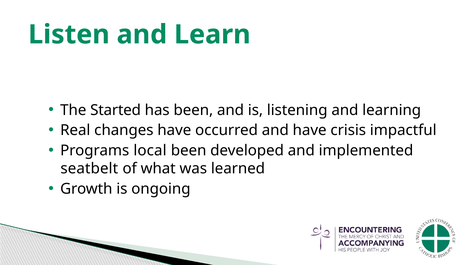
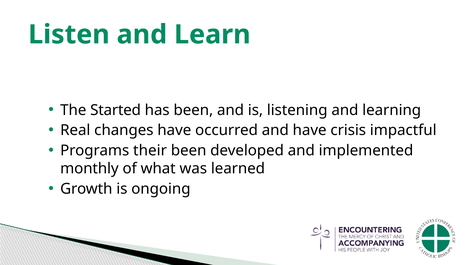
local: local -> their (150, 151)
seatbelt: seatbelt -> monthly (89, 169)
